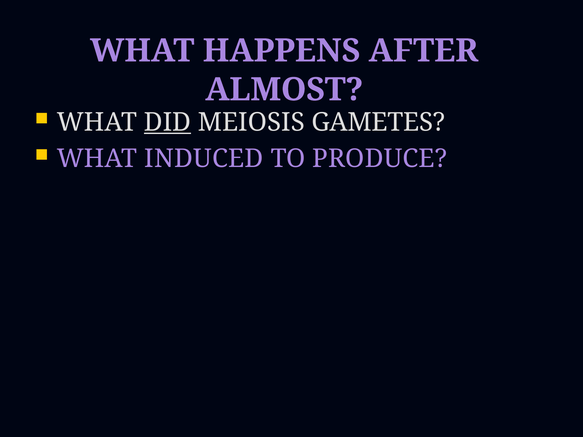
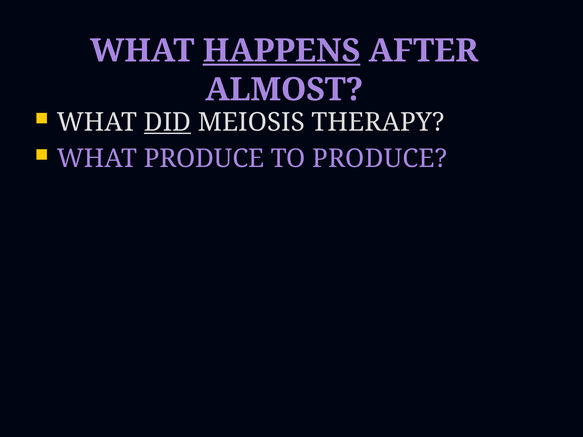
HAPPENS underline: none -> present (282, 51)
GAMETES: GAMETES -> THERAPY (378, 122)
WHAT INDUCED: INDUCED -> PRODUCE (204, 159)
